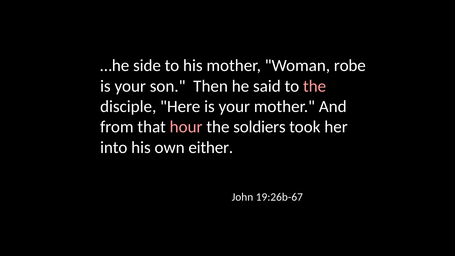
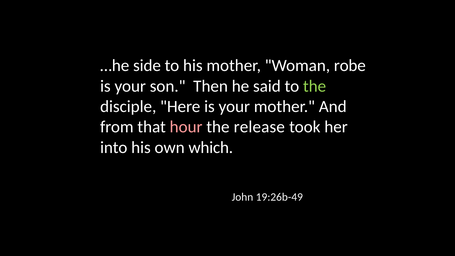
the colour: pink -> light green (315, 86)
soldiers: soldiers -> release (259, 127)
either: either -> which (211, 147)
19:26b-67: 19:26b-67 -> 19:26b-49 (279, 197)
